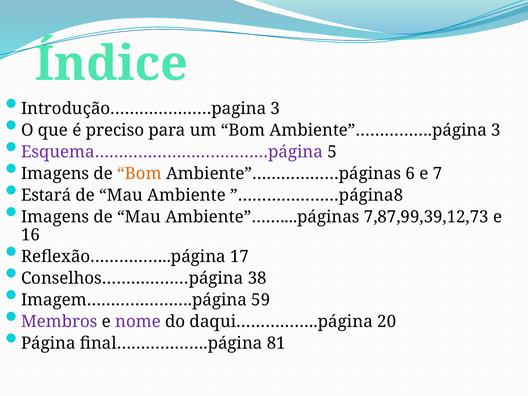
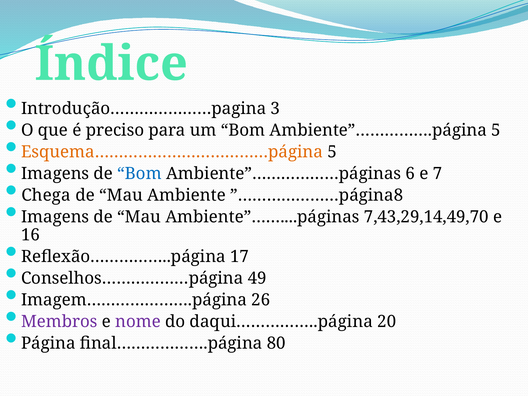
Ambiente”…………….página 3: 3 -> 5 (496, 130)
Esquema………………………………página colour: purple -> orange (172, 152)
Bom colour: orange -> blue (139, 174)
Estará: Estará -> Chega (46, 195)
7,87,99,39,12,73: 7,87,99,39,12,73 -> 7,43,29,14,49,70 (426, 217)
38: 38 -> 49 (257, 278)
59: 59 -> 26 (261, 300)
81: 81 -> 80 (276, 343)
